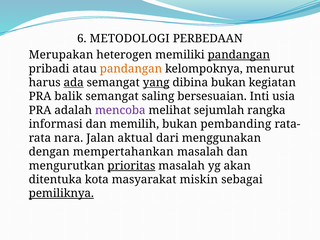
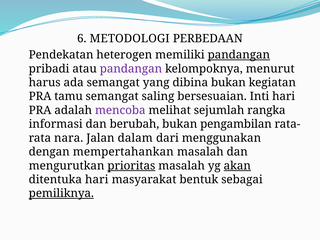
Merupakan: Merupakan -> Pendekatan (61, 55)
pandangan colour: orange -> purple (131, 69)
ada underline: present -> none (74, 83)
yang underline: present -> none (156, 83)
balik: balik -> tamu (69, 96)
Inti usia: usia -> hari (284, 96)
memilih: memilih -> berubah (134, 124)
pembanding: pembanding -> pengambilan (236, 124)
aktual: aktual -> dalam (135, 138)
akan underline: none -> present (237, 166)
ditentuka kota: kota -> hari (97, 180)
miskin: miskin -> bentuk (199, 180)
